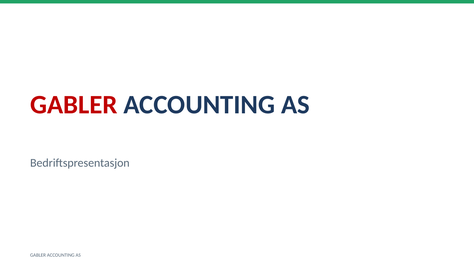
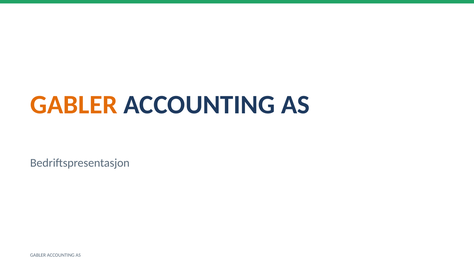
GABLER colour: red -> orange (74, 105)
